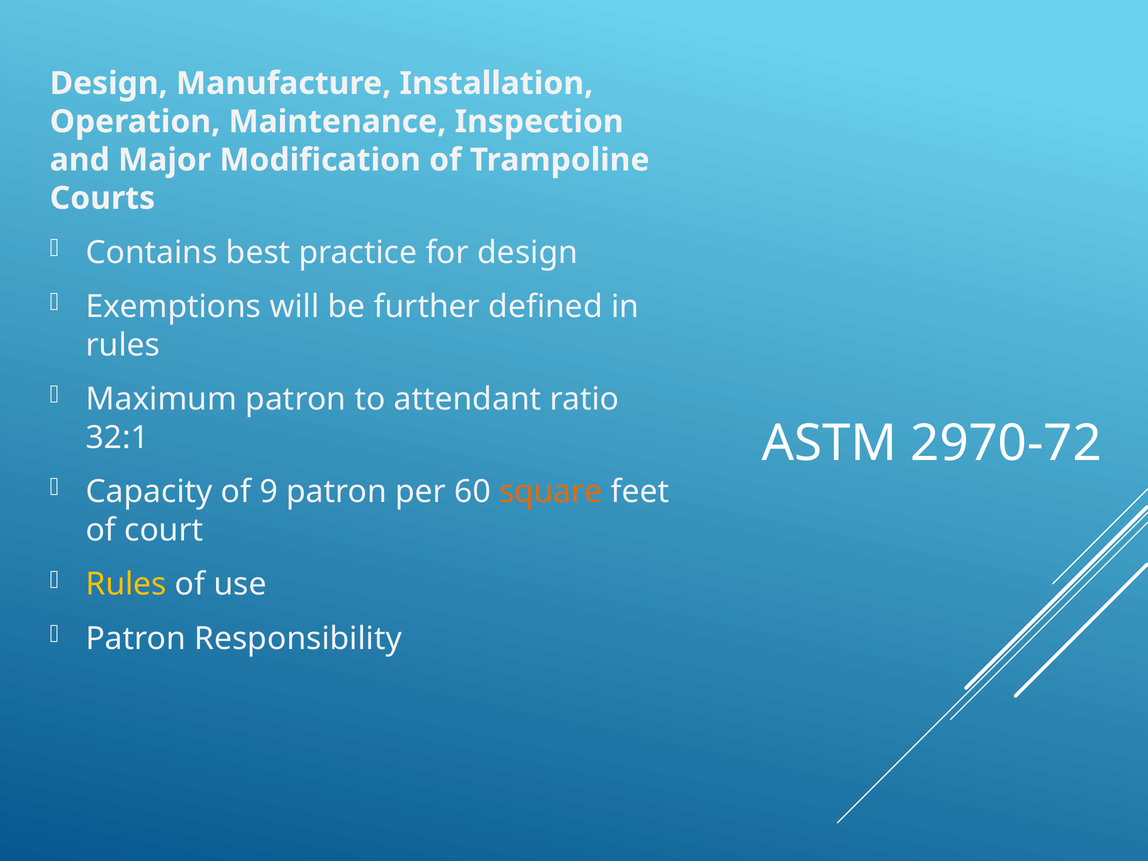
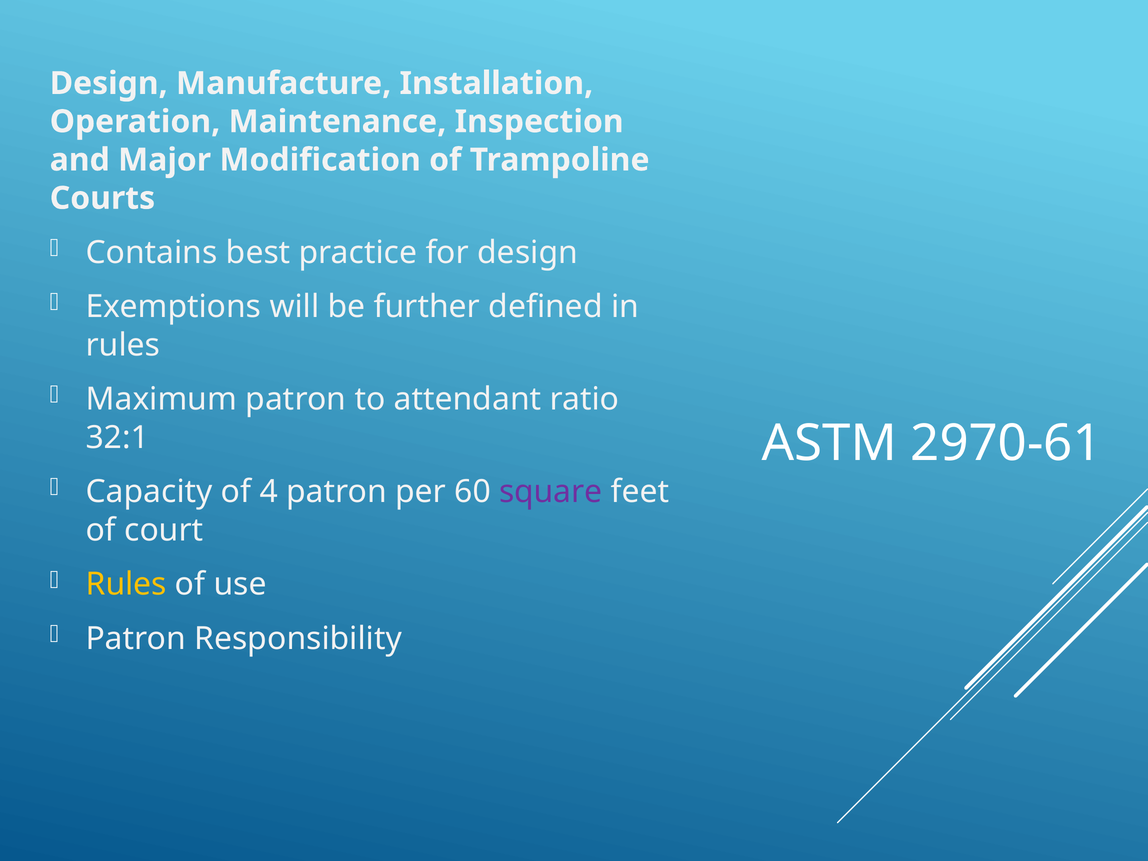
2970-72: 2970-72 -> 2970-61 (1006, 444)
9: 9 -> 4 (269, 492)
square colour: orange -> purple (551, 492)
